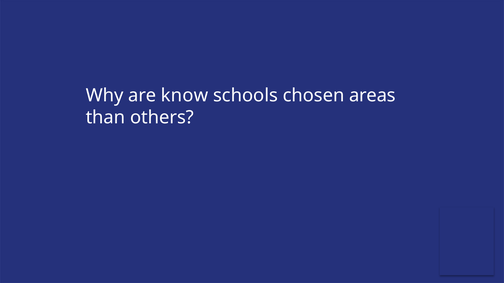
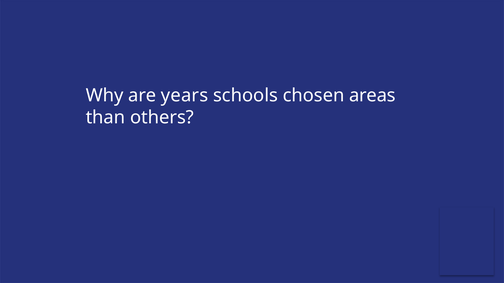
know: know -> years (185, 96)
